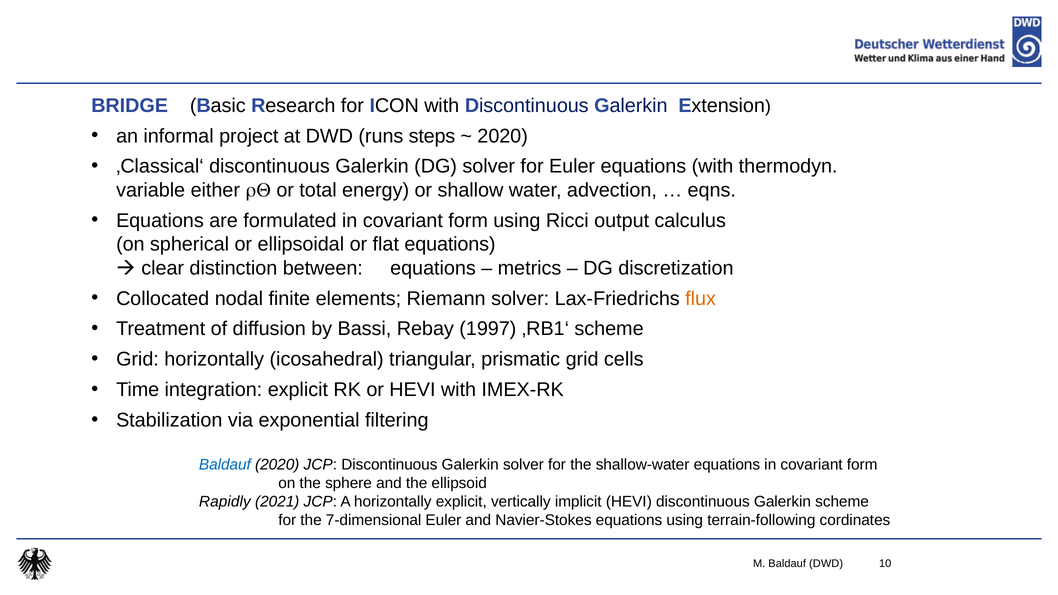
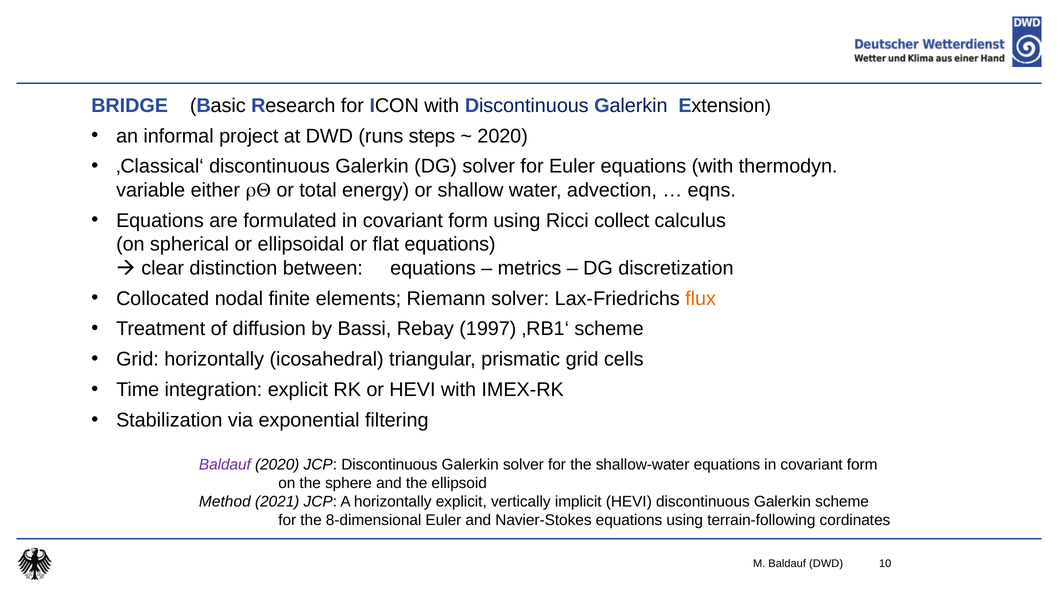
output: output -> collect (622, 221)
Baldauf colour: blue -> purple (225, 465)
Rapidly: Rapidly -> Method (225, 502)
7-dimensional: 7-dimensional -> 8-dimensional (374, 520)
